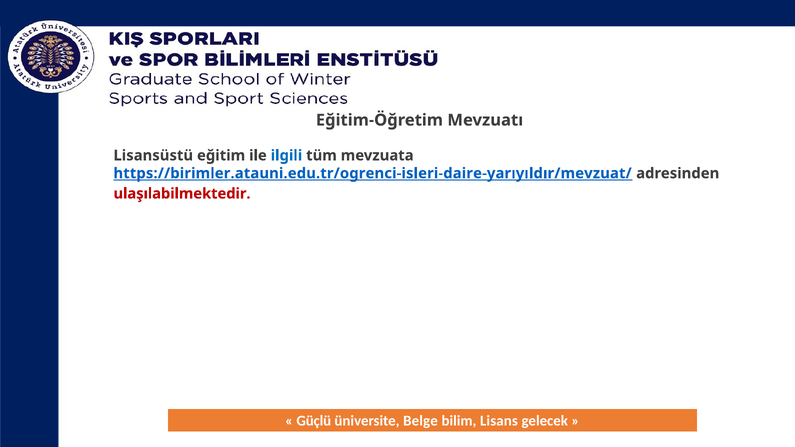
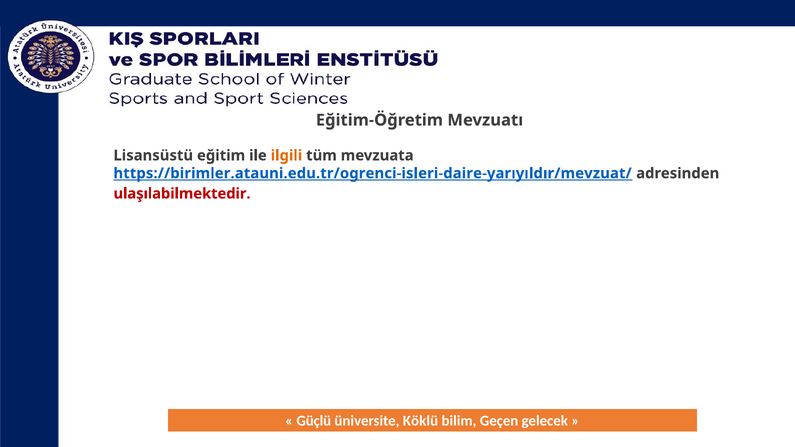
ilgili colour: blue -> orange (286, 156)
Belge: Belge -> Köklü (420, 421)
Lisans: Lisans -> Geçen (499, 421)
